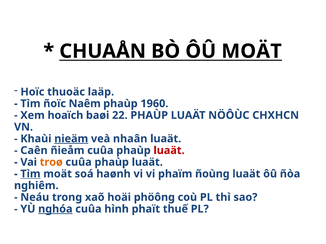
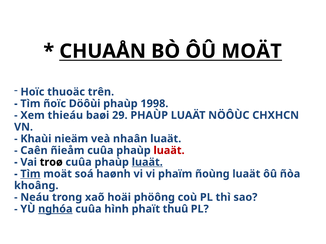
laäp: laäp -> trên (101, 92)
Naêm: Naêm -> Döôùi (85, 104)
1960: 1960 -> 1998 (154, 104)
hoaïch: hoaïch -> thieáu (65, 116)
22: 22 -> 29 (120, 116)
nieäm underline: present -> none (71, 139)
troø colour: orange -> black (51, 162)
luaät underline: none -> present (147, 162)
nghiêm: nghiêm -> khoâng (36, 186)
thuế: thuế -> thuû (175, 209)
